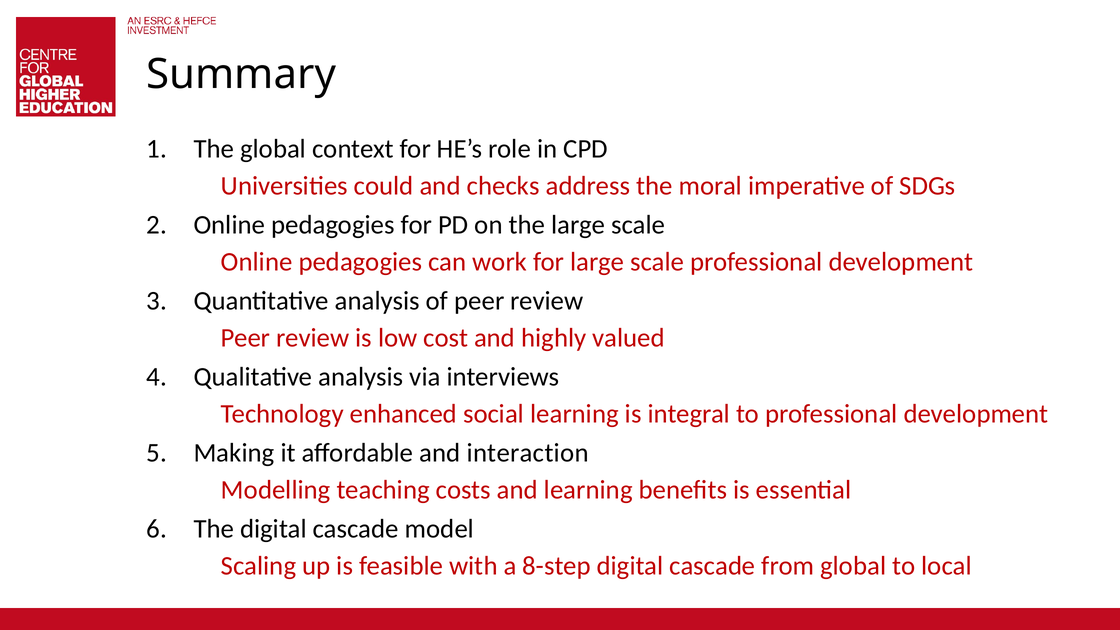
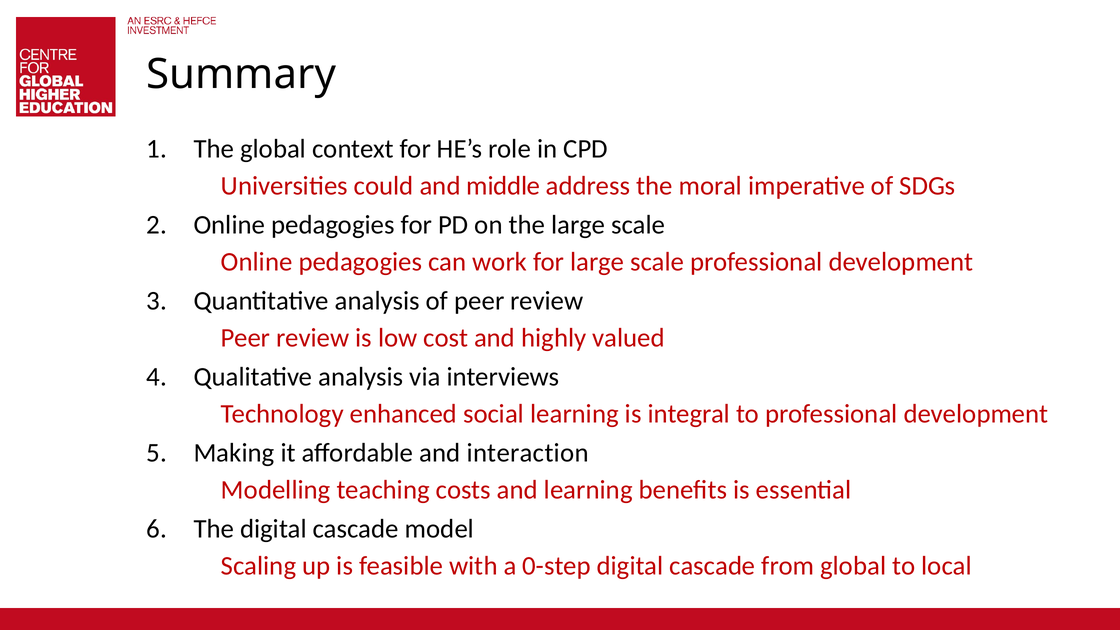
checks: checks -> middle (503, 186)
8-step: 8-step -> 0-step (557, 566)
